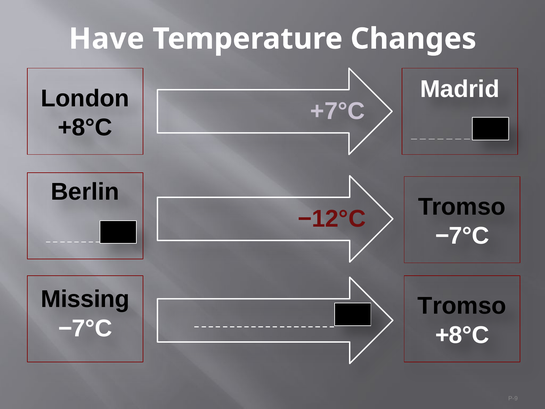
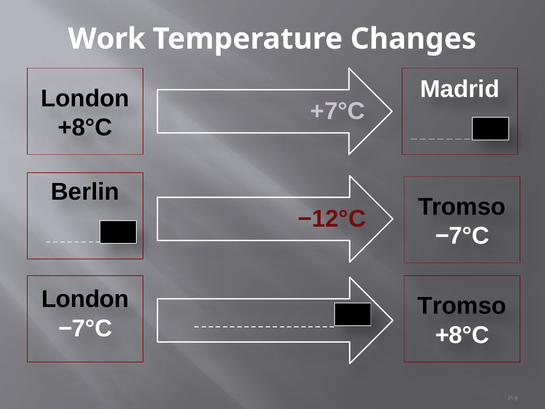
Have: Have -> Work (107, 39)
Missing: Missing -> London (85, 299)
